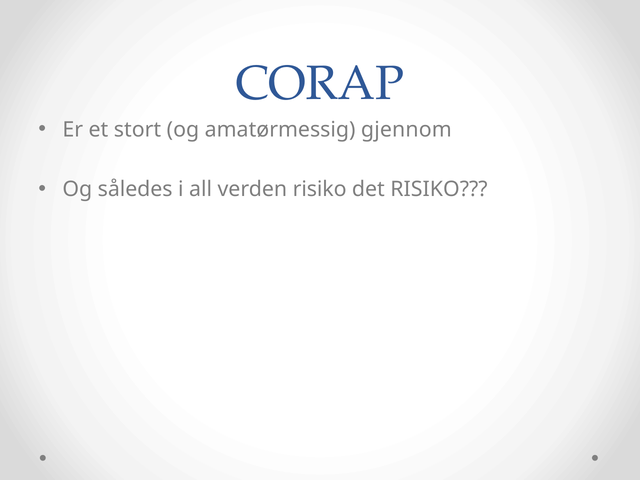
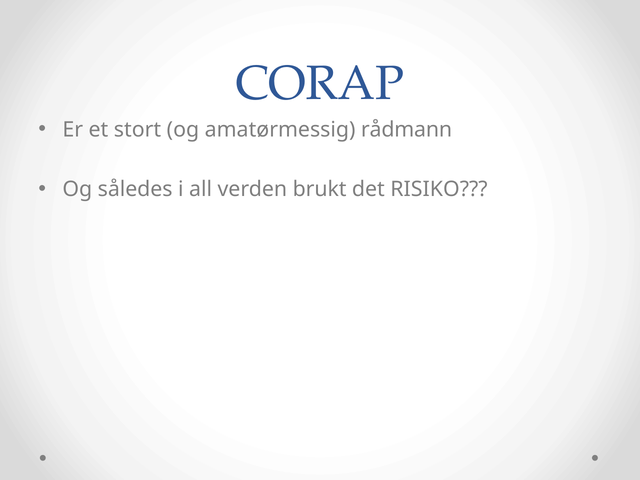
gjennom: gjennom -> rådmann (407, 129)
verden risiko: risiko -> brukt (320, 189)
